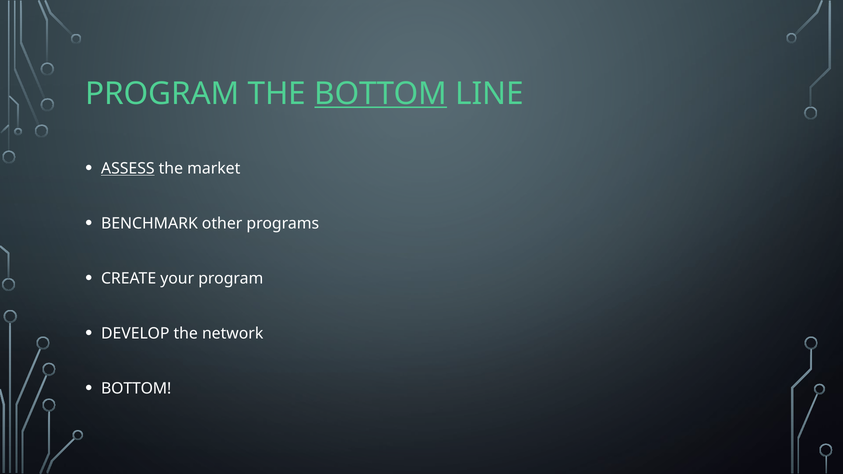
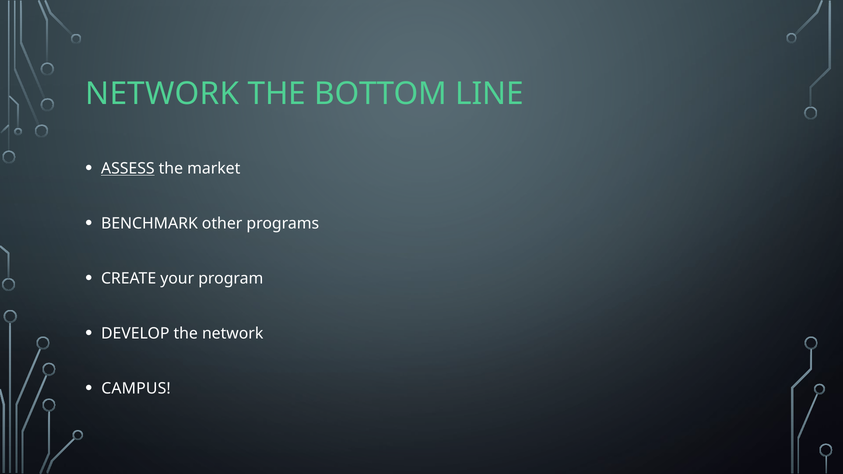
PROGRAM: PROGRAM -> NETWORK (162, 94)
BOTTOM underline: present -> none (381, 94)
BOTTOM: BOTTOM -> CAMPUS (136, 388)
